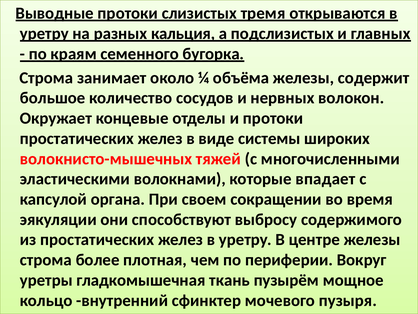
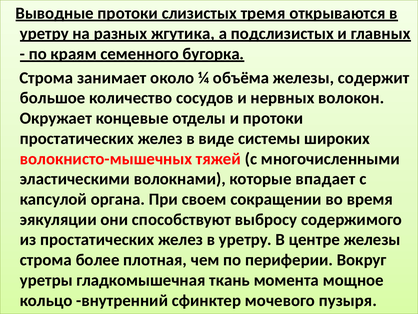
кальция: кальция -> жгутика (183, 34)
пузырём: пузырём -> момента (286, 280)
